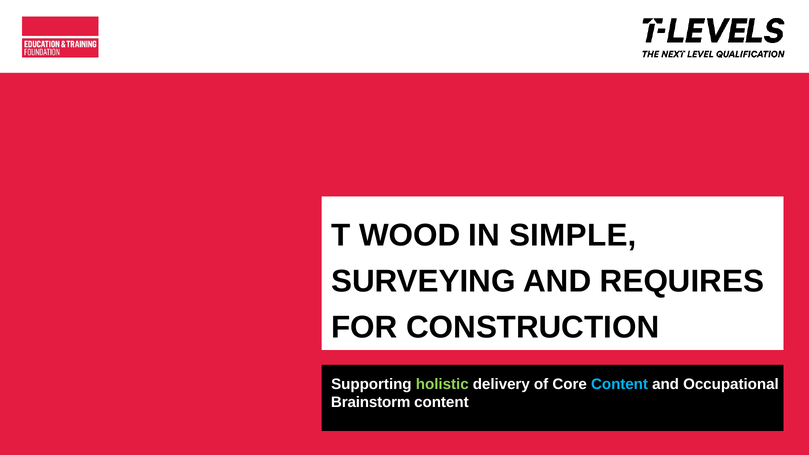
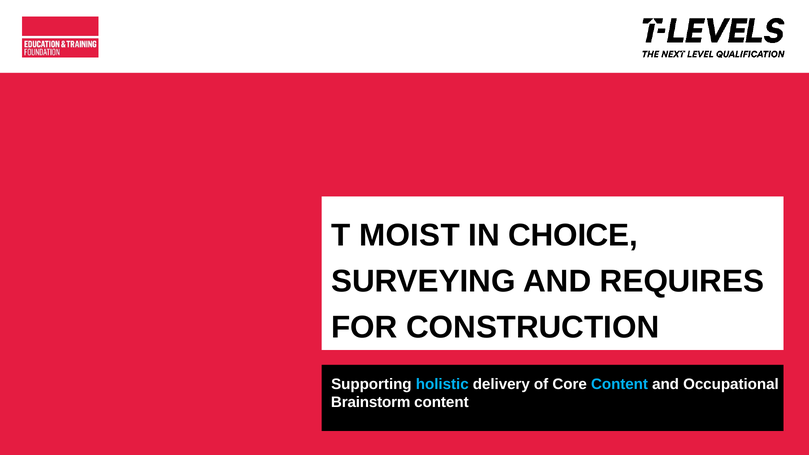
WOOD: WOOD -> MOIST (410, 235)
SIMPLE: SIMPLE -> CHOICE (573, 235)
holistic colour: light green -> light blue (442, 384)
